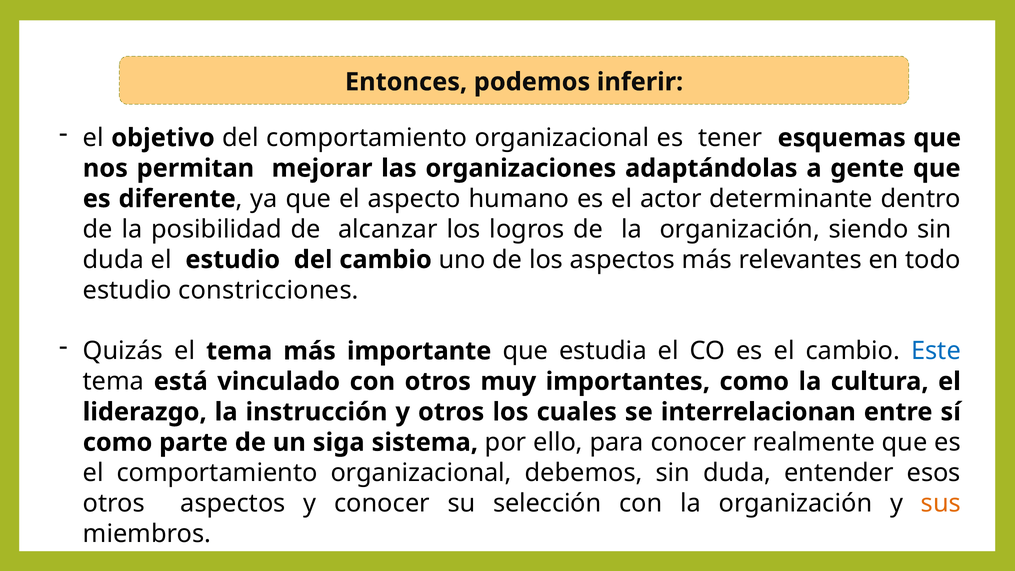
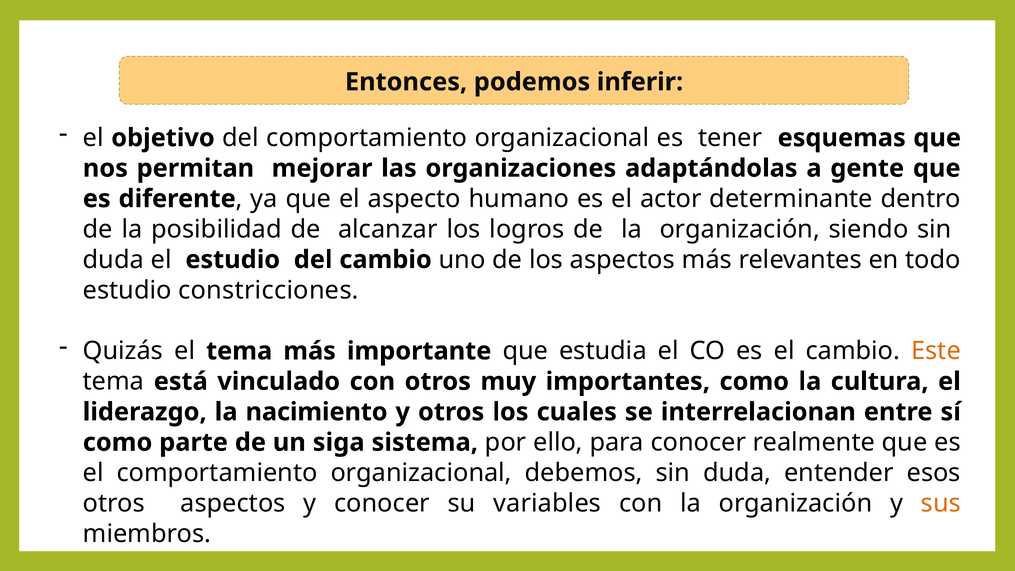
Este colour: blue -> orange (936, 351)
instrucción: instrucción -> nacimiento (317, 412)
selección: selección -> variables (547, 503)
